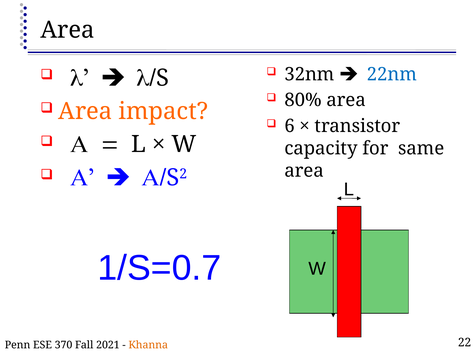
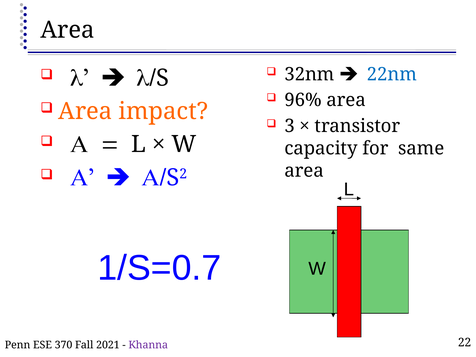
80%: 80% -> 96% (303, 100)
6: 6 -> 3 (290, 126)
Khanna colour: orange -> purple (148, 345)
